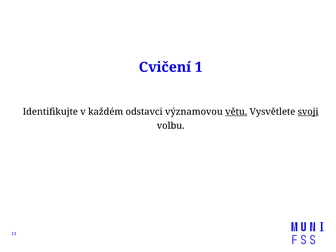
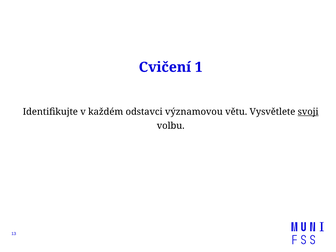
větu underline: present -> none (236, 112)
